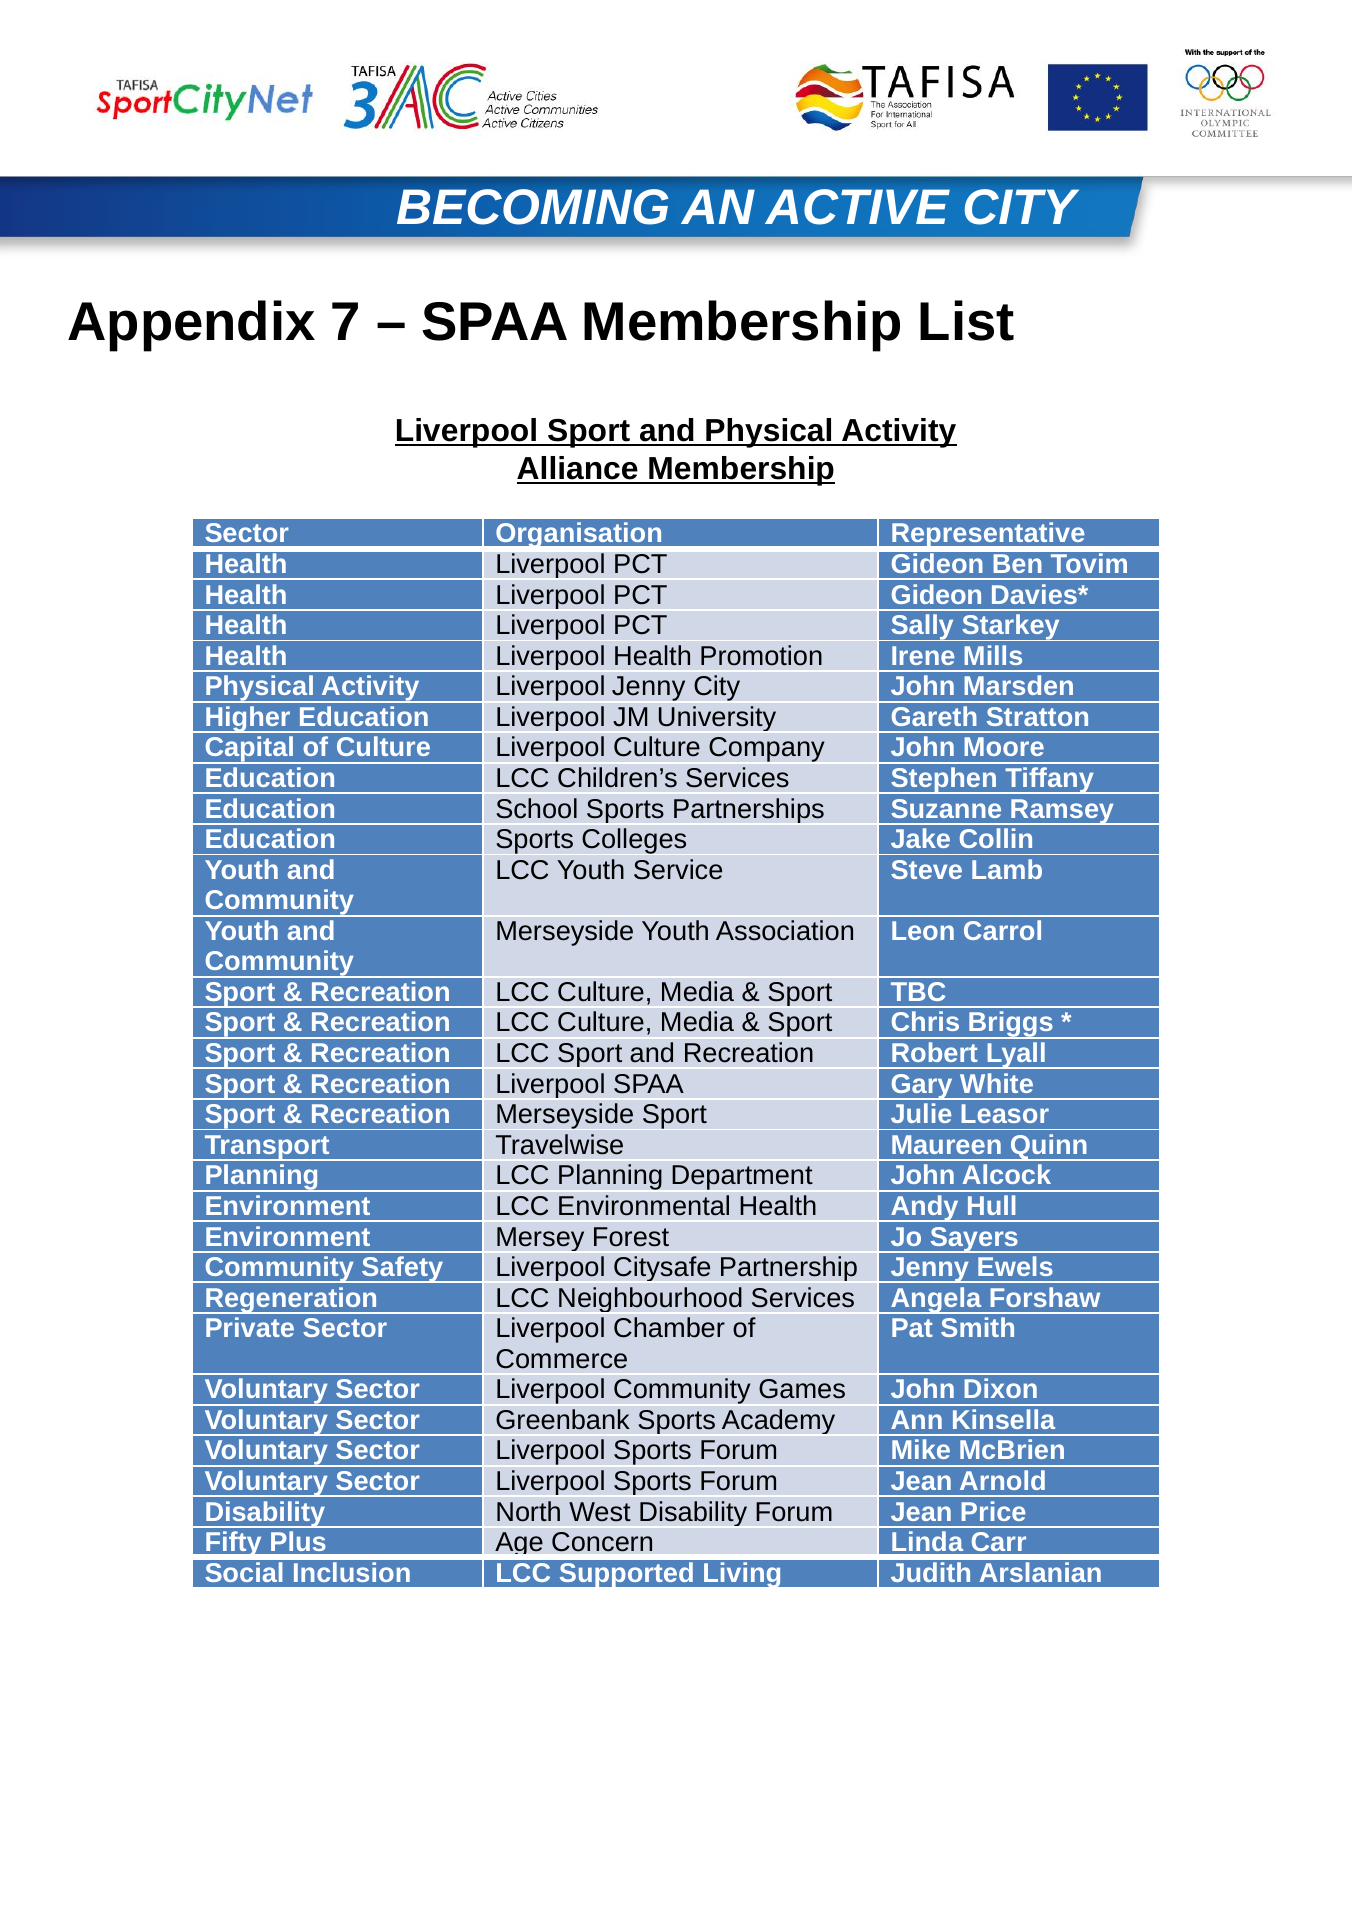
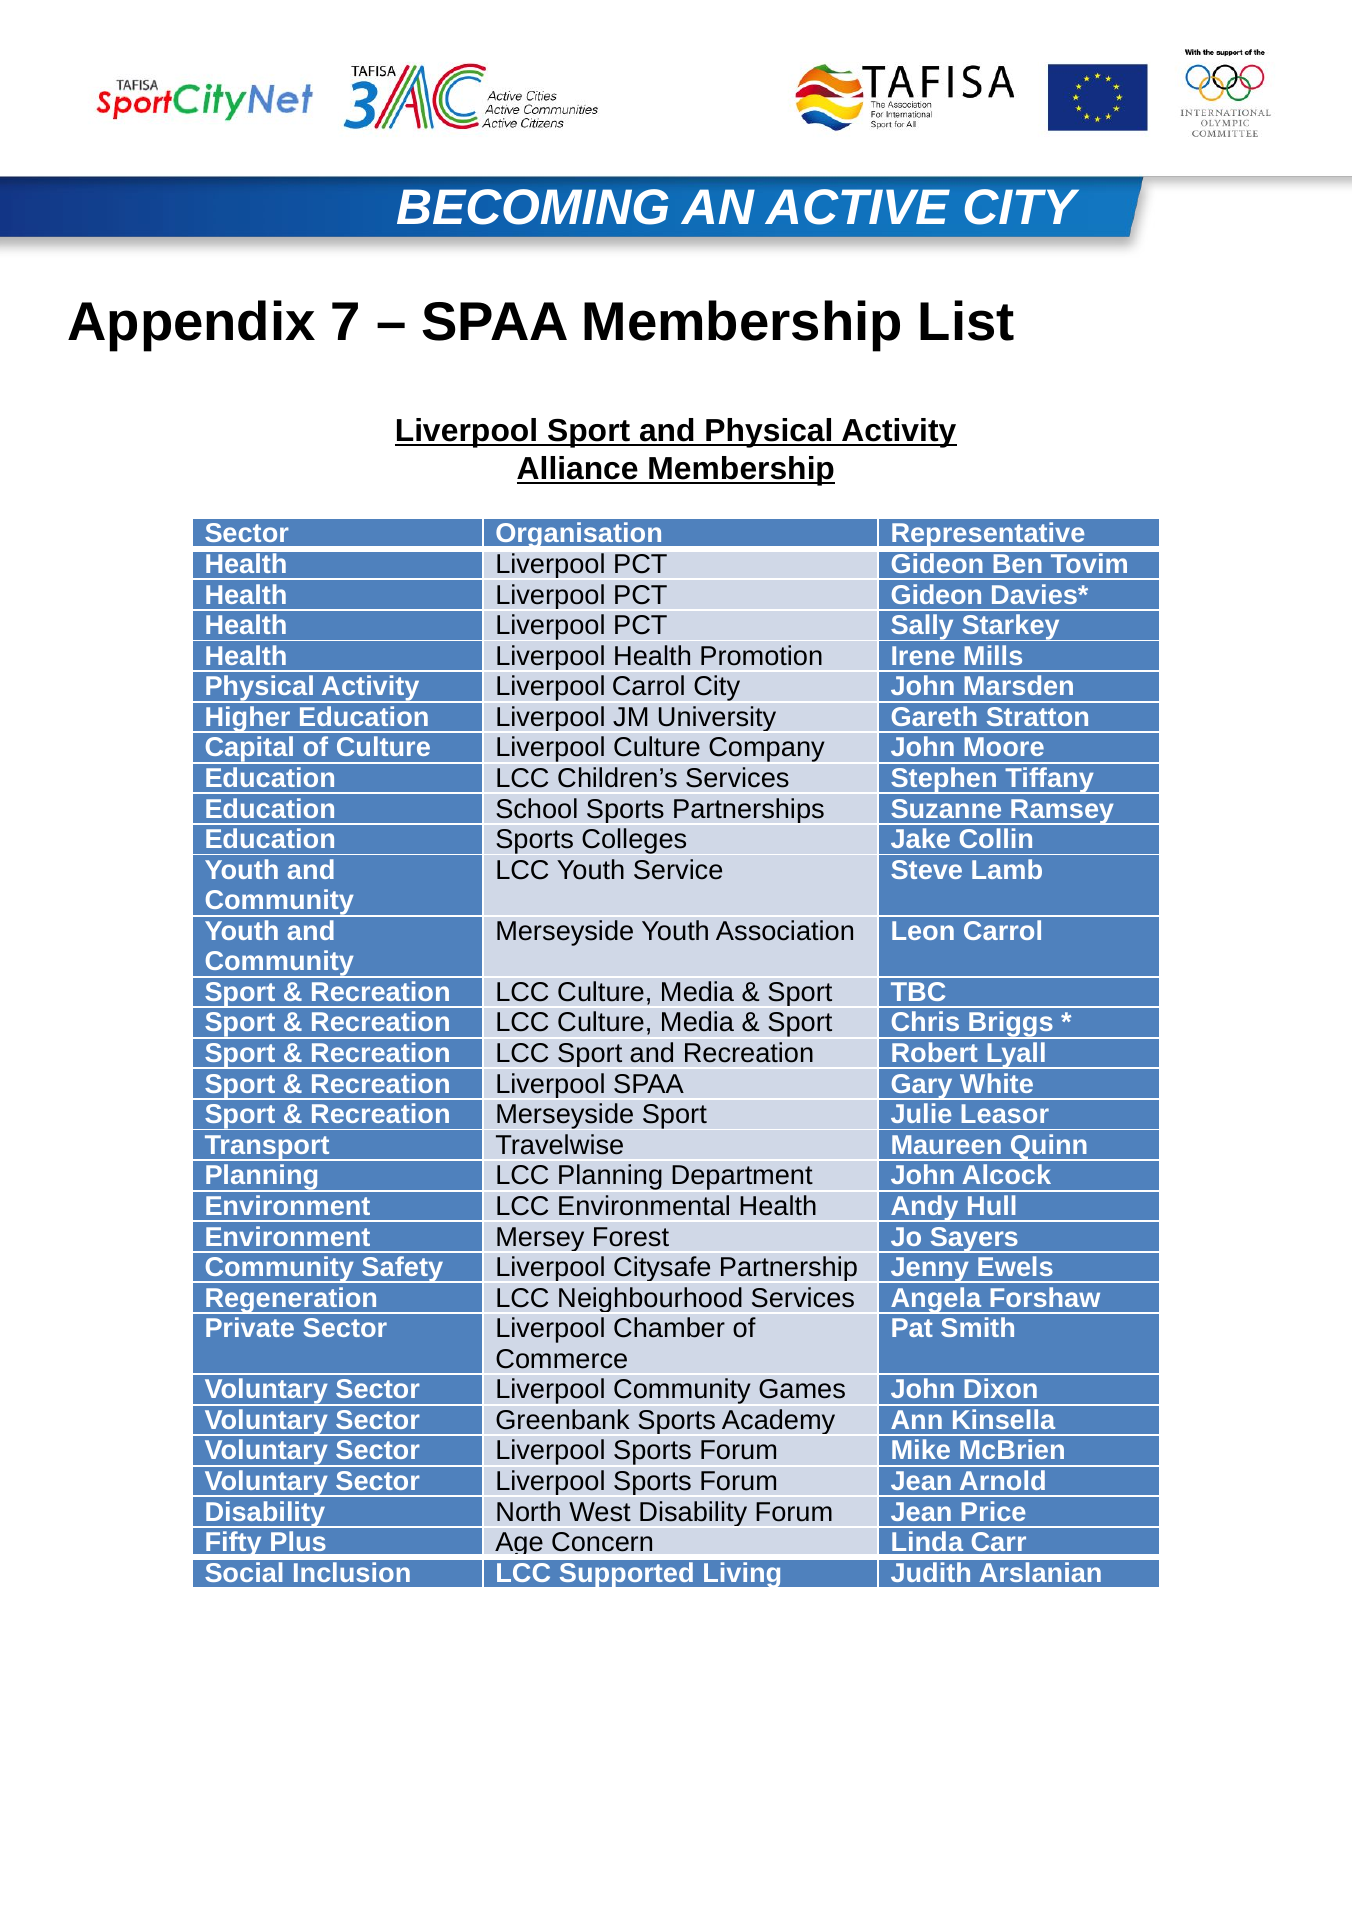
Liverpool Jenny: Jenny -> Carrol (649, 687)
